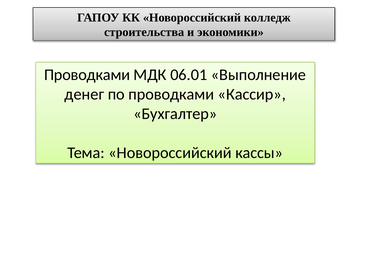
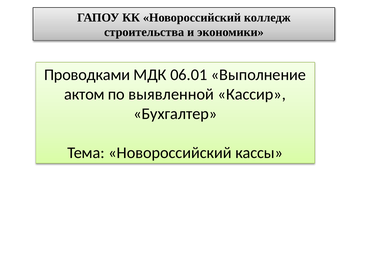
денег: денег -> актом (84, 94)
по проводками: проводками -> выявленной (171, 94)
